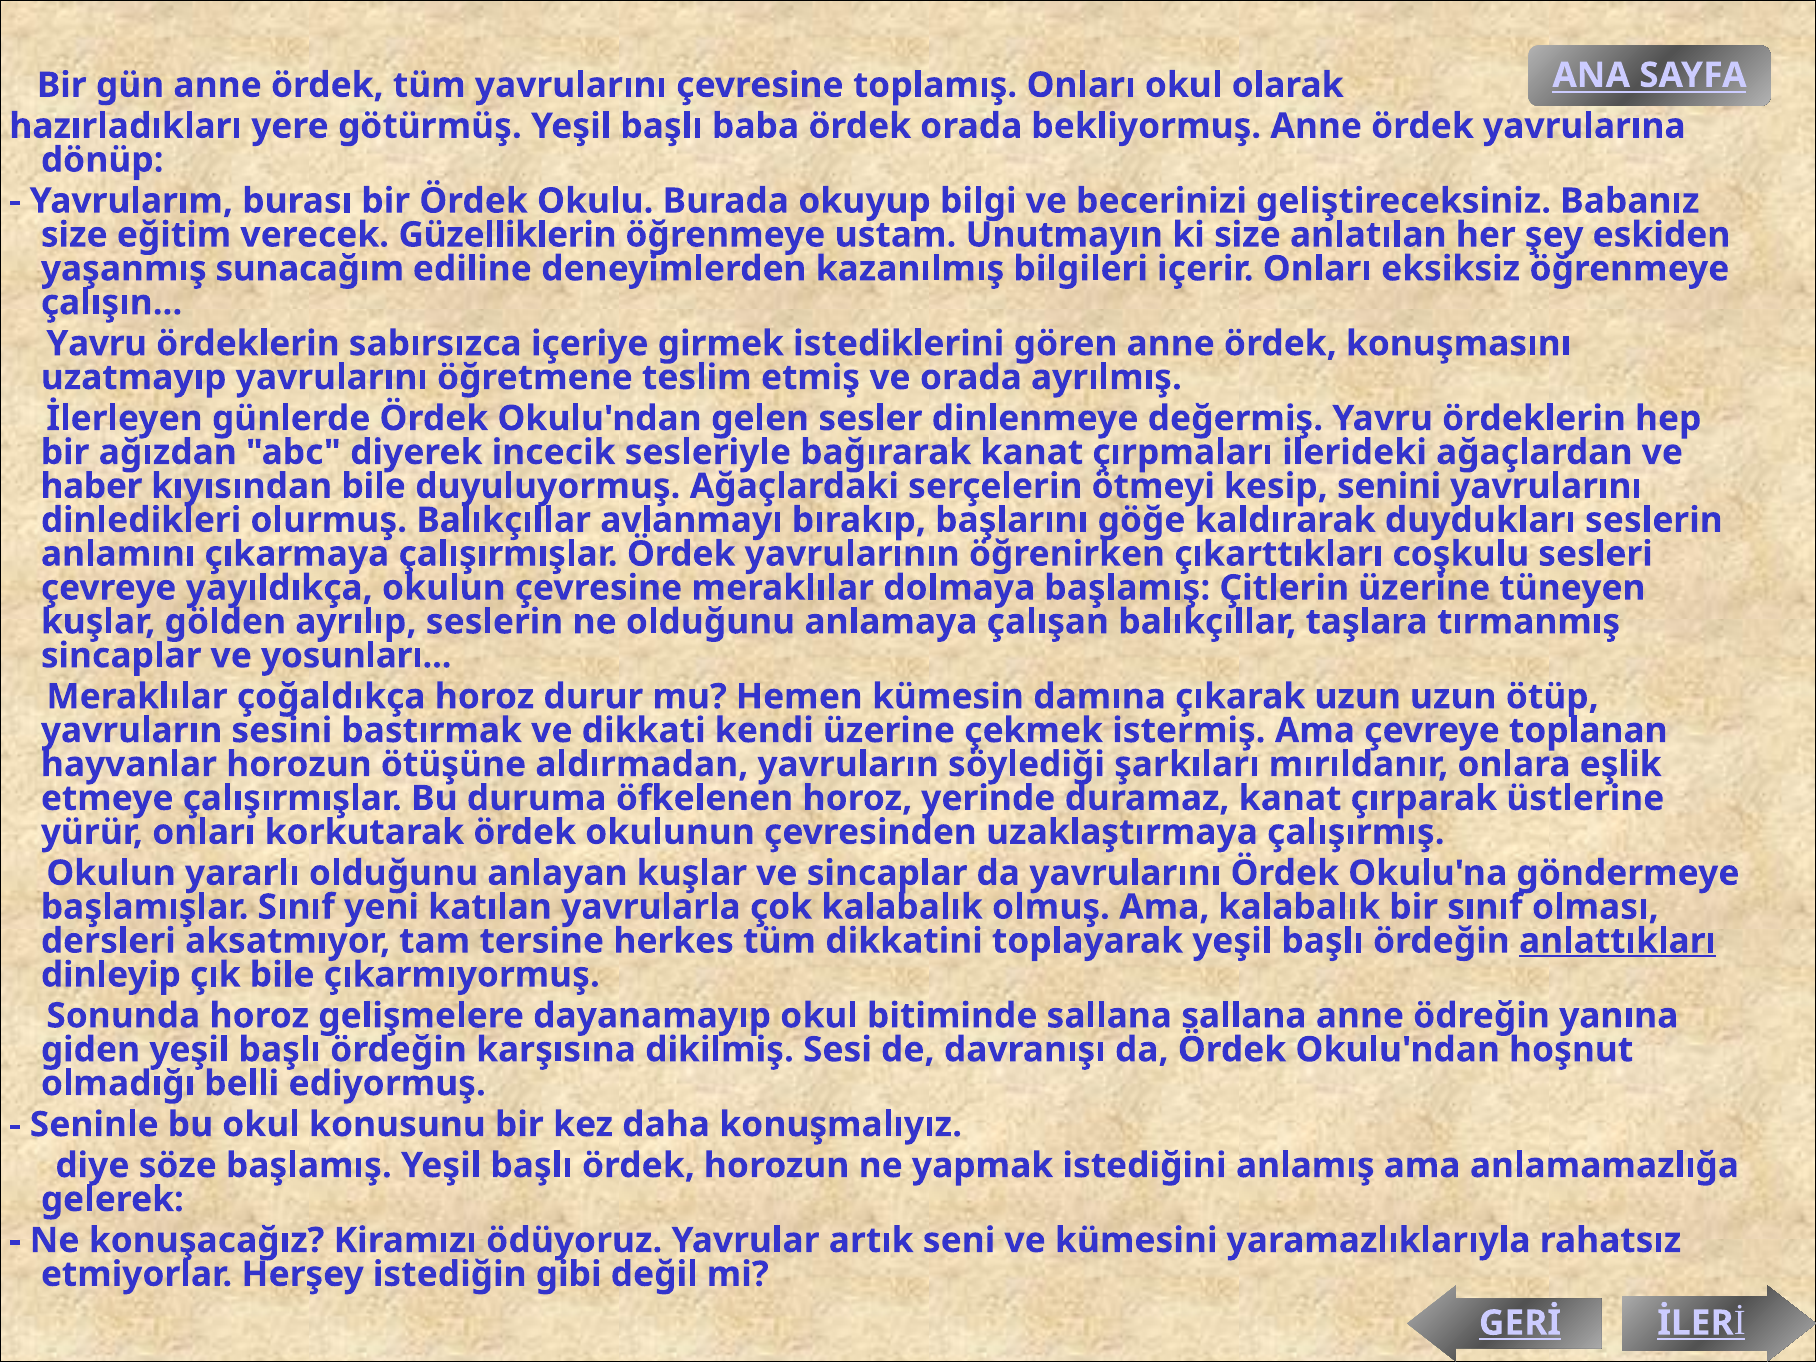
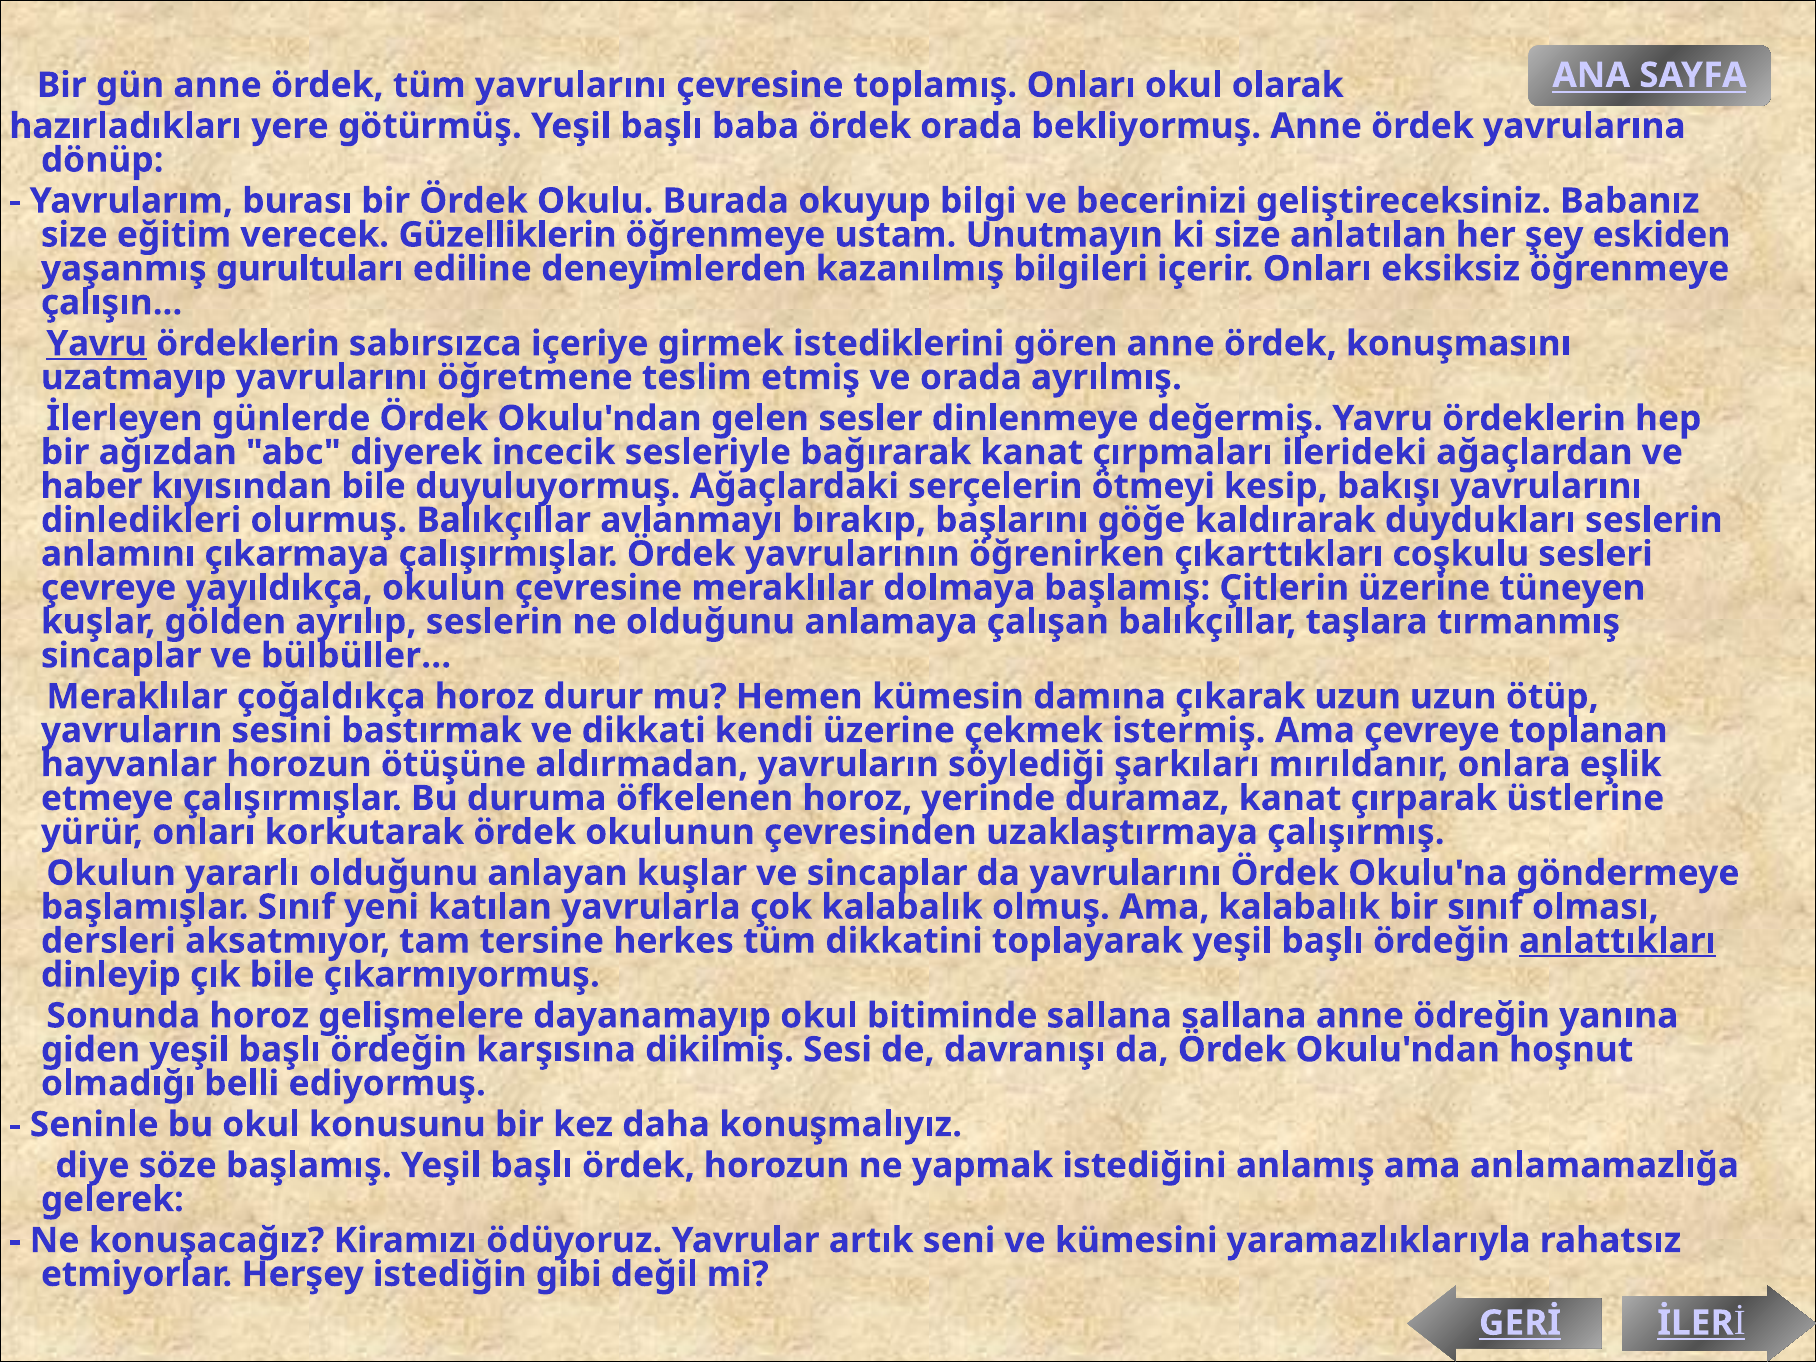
sunacağım: sunacağım -> gurultuları (310, 269)
Yavru underline: none -> present (97, 344)
senini: senini -> bakışı (1389, 486)
yosunları: yosunları -> bülbüller (356, 656)
